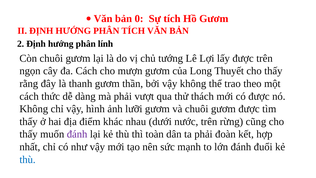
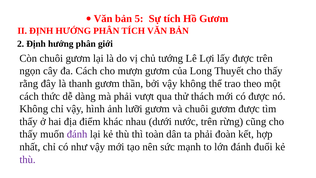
0: 0 -> 5 (139, 19)
lính: lính -> giới (105, 44)
thù colour: blue -> purple (27, 159)
